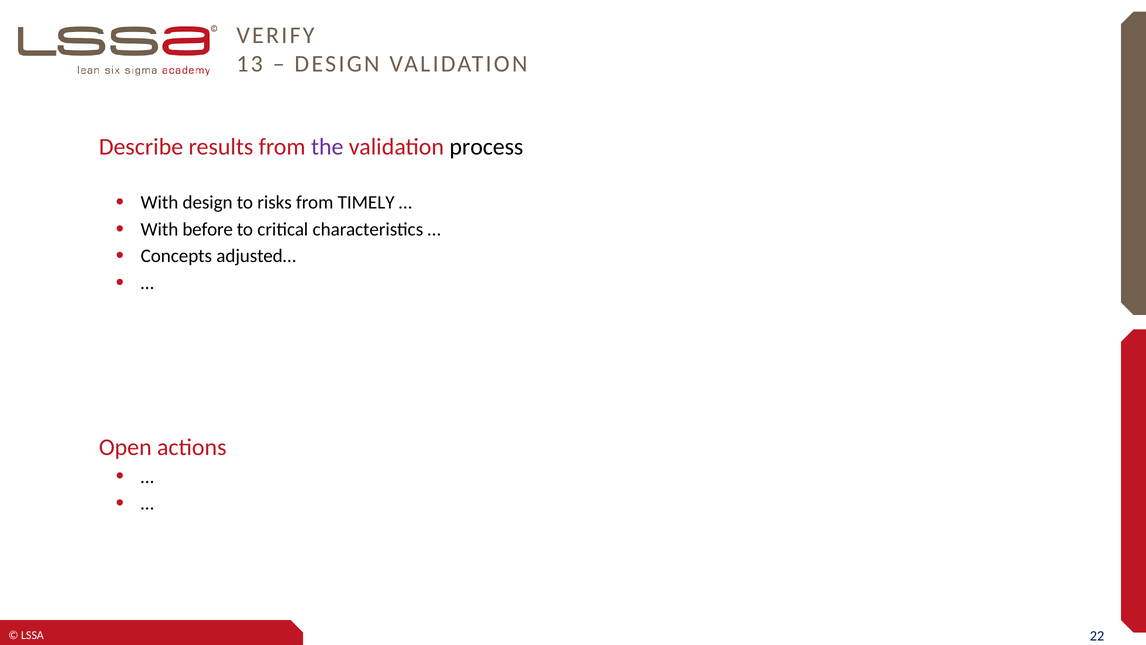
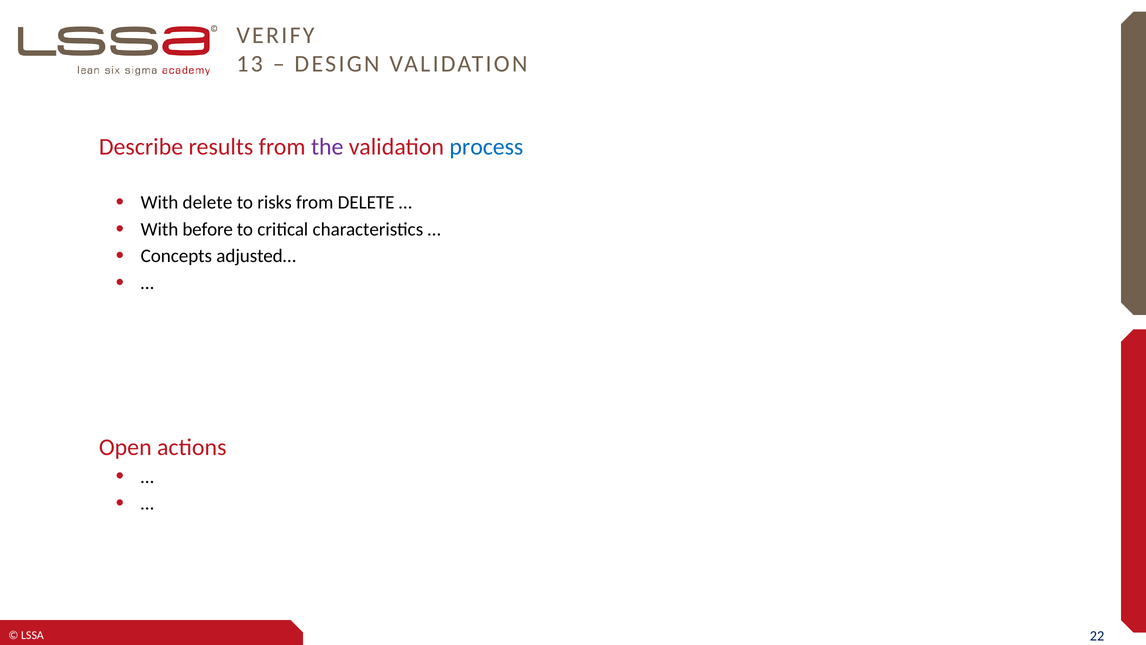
process colour: black -> blue (486, 147)
With design: design -> delete (208, 203)
from TIMELY: TIMELY -> DELETE (366, 203)
